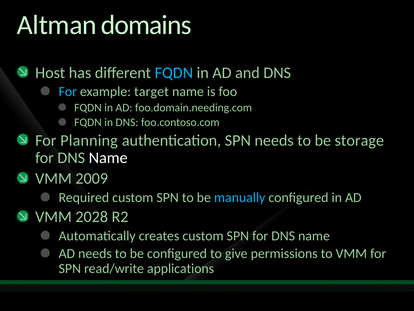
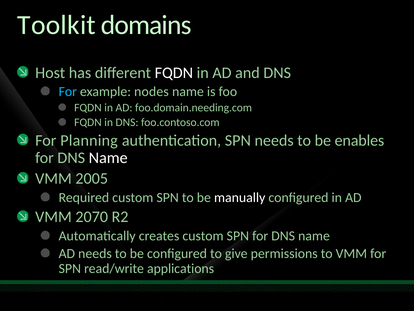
Altman: Altman -> Toolkit (57, 25)
FQDN colour: light blue -> white (174, 73)
target: target -> nodes (151, 91)
storage: storage -> enables (359, 140)
2009: 2009 -> 2005 (92, 178)
manually colour: light blue -> white (240, 197)
2028: 2028 -> 2070 (92, 217)
